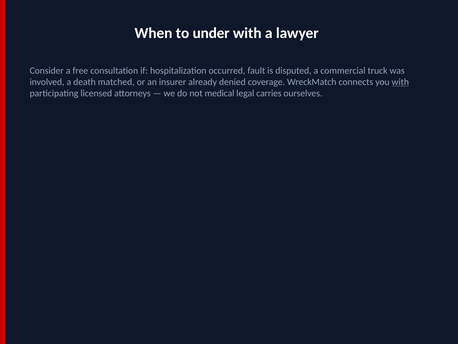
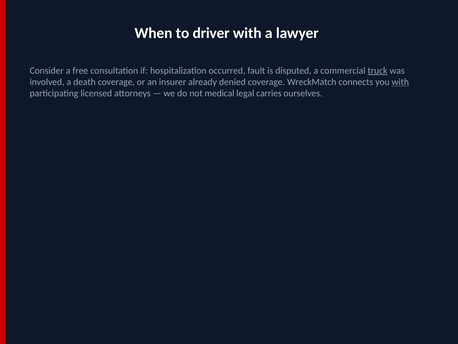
under: under -> driver (211, 33)
truck underline: none -> present (378, 70)
death matched: matched -> coverage (116, 82)
